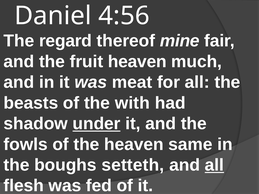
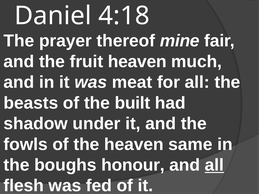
4:56: 4:56 -> 4:18 (124, 16)
regard: regard -> prayer (65, 41)
with: with -> built (133, 103)
under underline: present -> none (97, 124)
setteth: setteth -> honour (133, 165)
